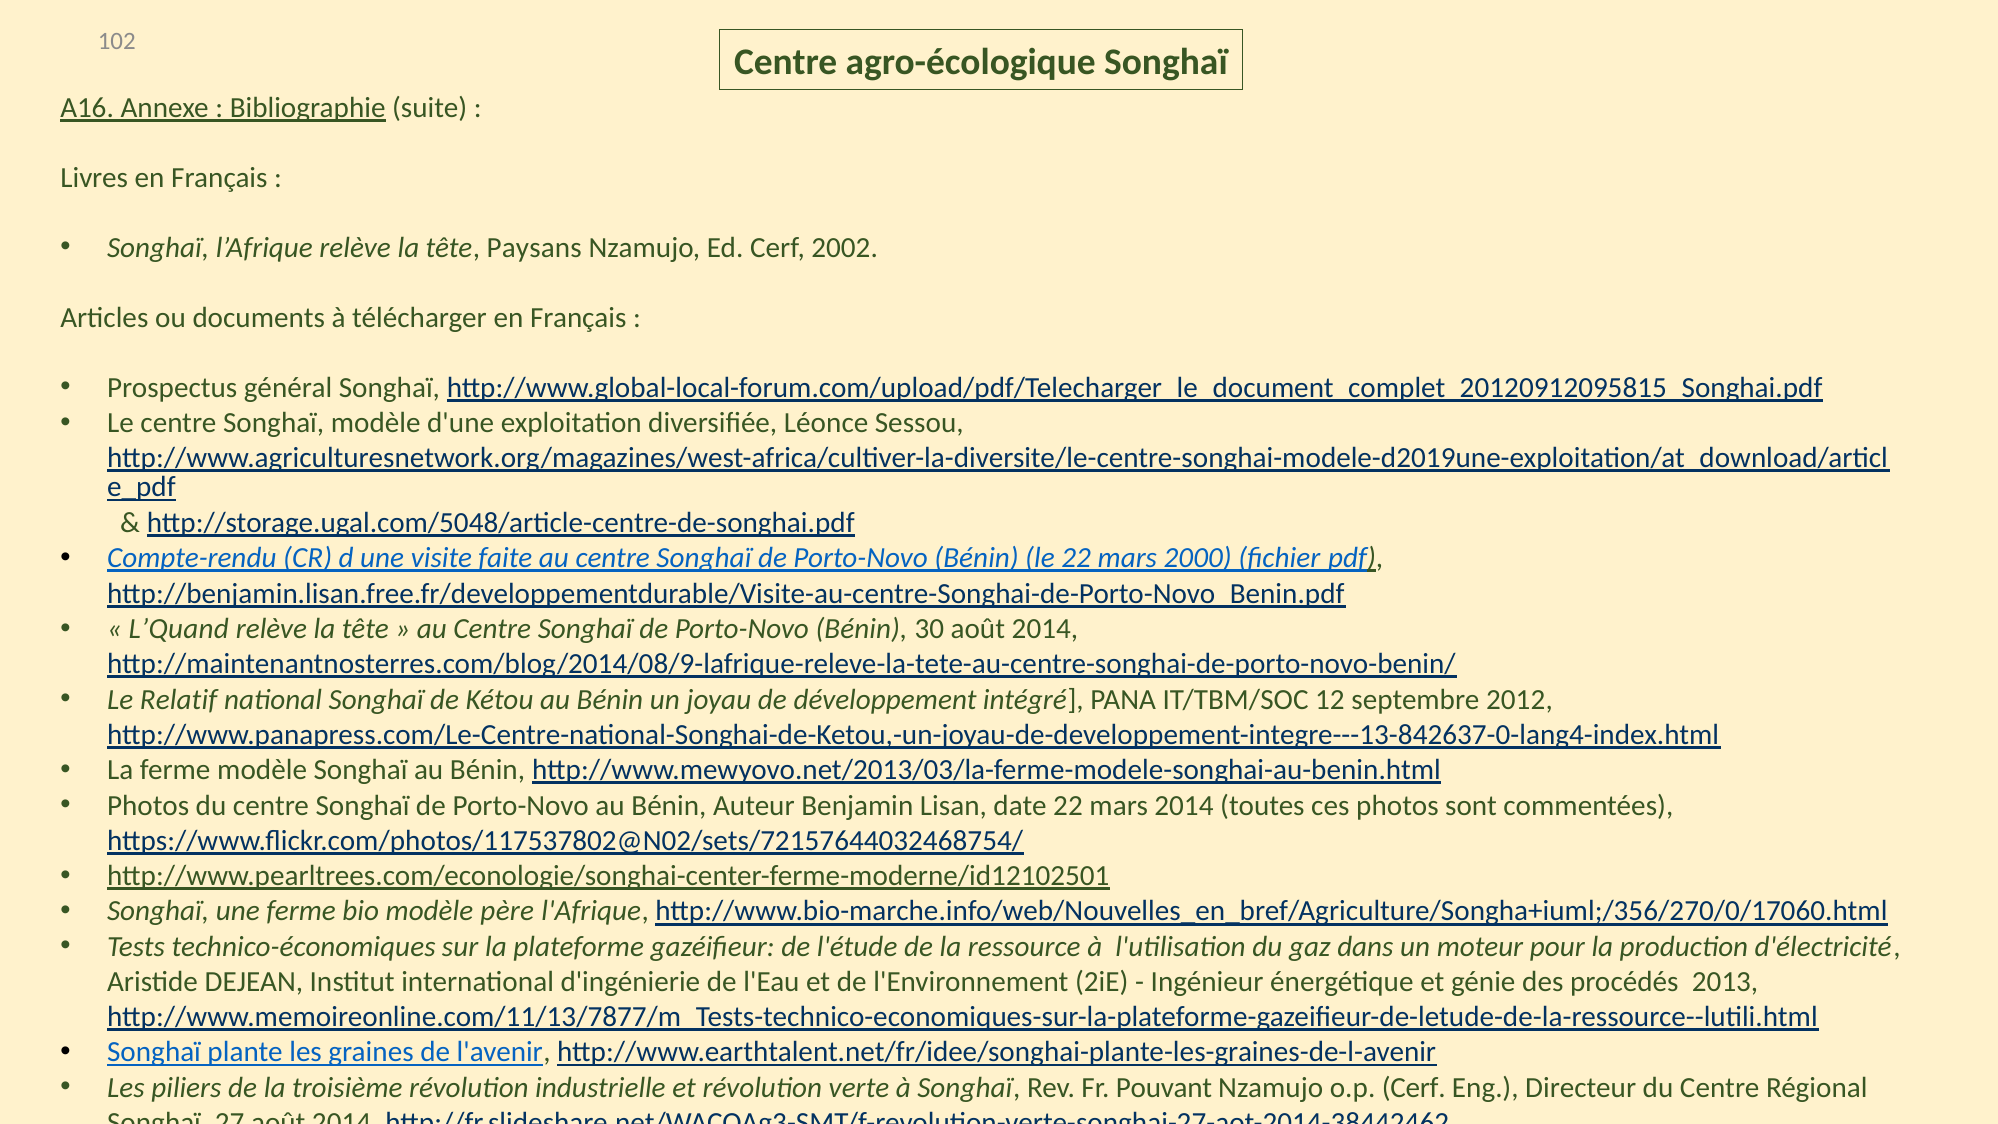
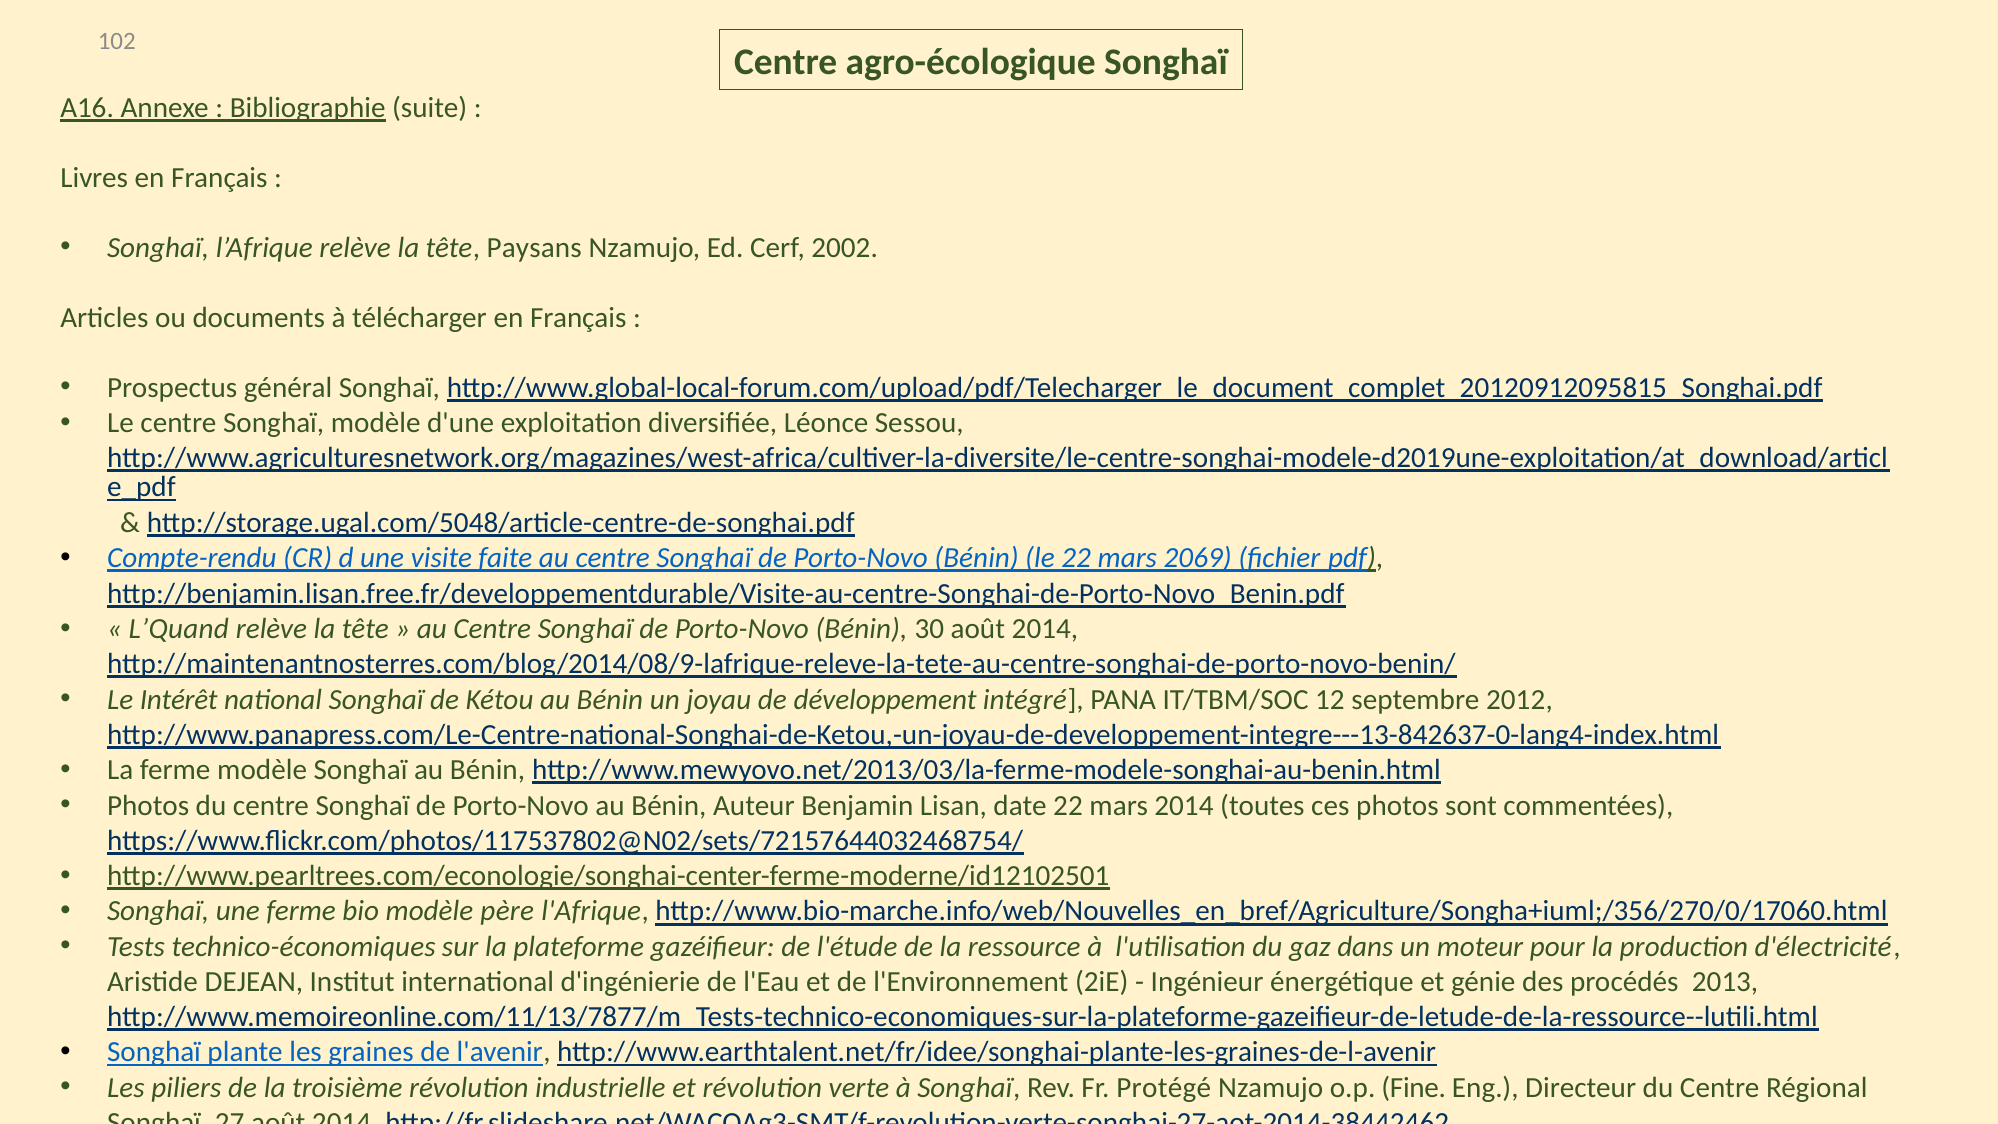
2000: 2000 -> 2069 (1198, 558)
Relatif: Relatif -> Intérêt (179, 699)
Pouvant: Pouvant -> Protégé (1164, 1088)
o.p Cerf: Cerf -> Fine (1414, 1088)
